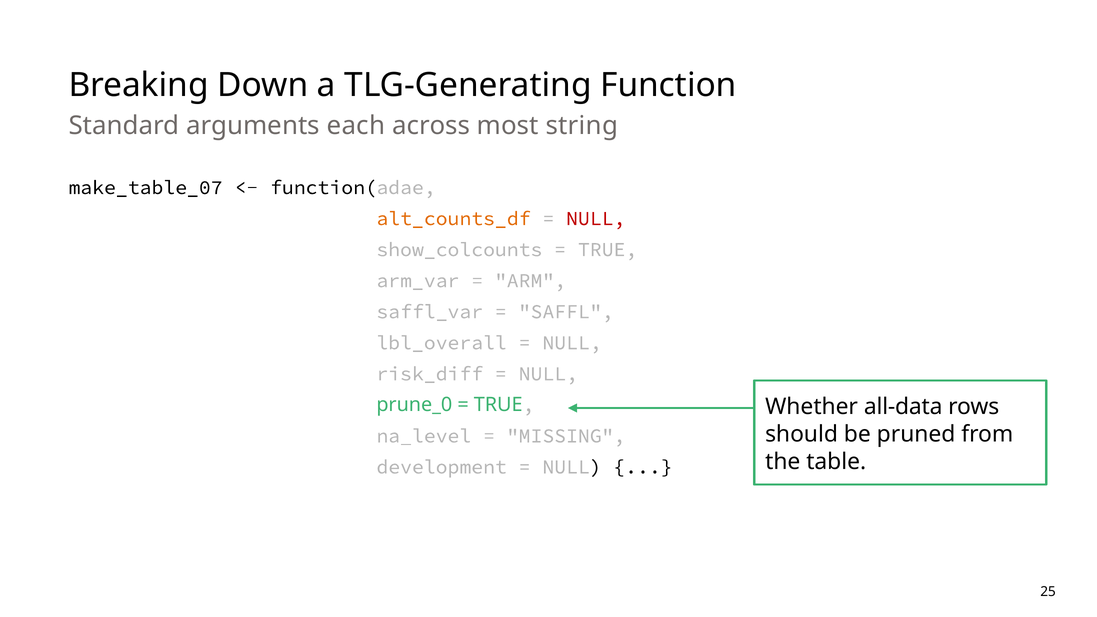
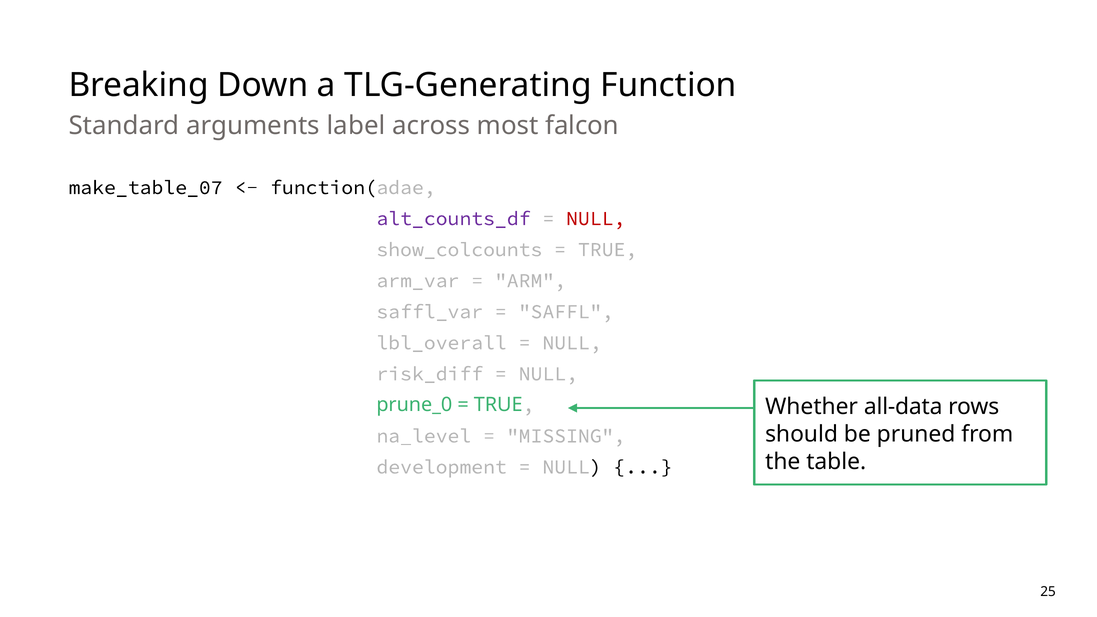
each: each -> label (356, 126)
string: string -> falcon (582, 126)
alt_counts_df colour: orange -> purple (454, 219)
